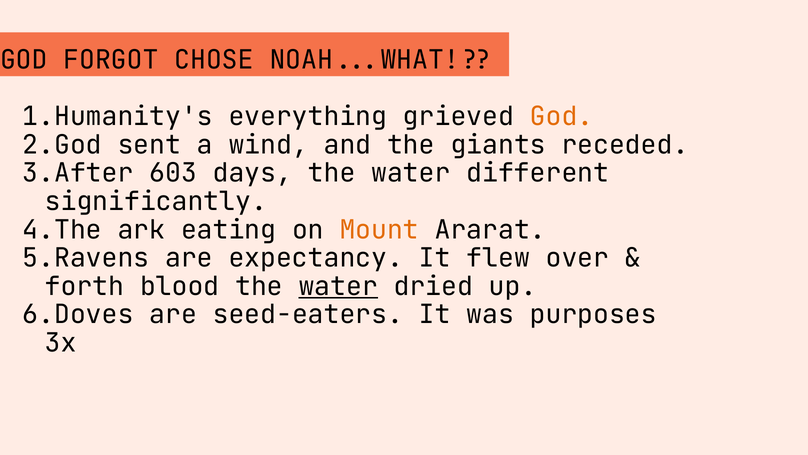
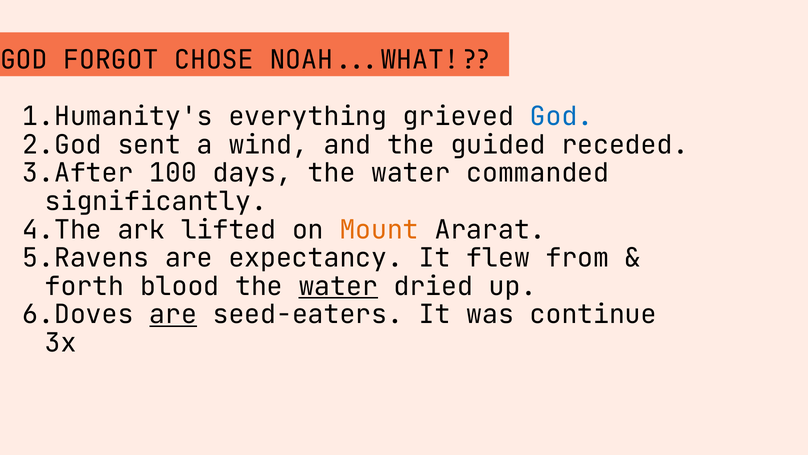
God colour: orange -> blue (562, 116)
giants: giants -> guided (498, 145)
603: 603 -> 100 (173, 173)
different: different -> commanded (538, 173)
eating: eating -> lifted (229, 230)
over: over -> from (577, 258)
are underline: none -> present (173, 314)
purposes: purposes -> continue (593, 314)
